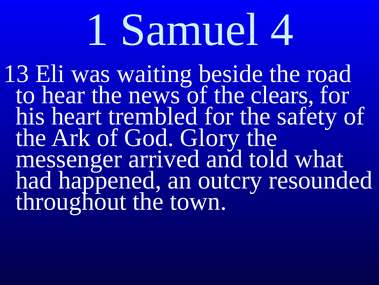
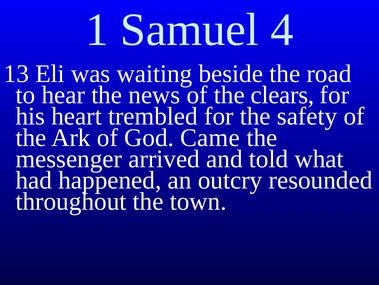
Glory: Glory -> Came (210, 137)
